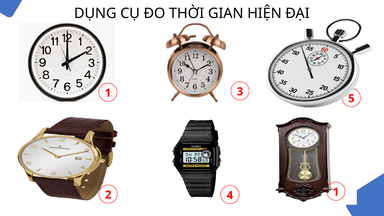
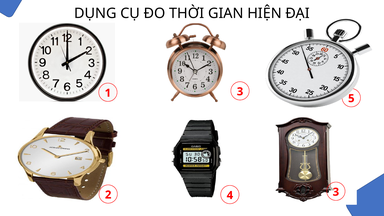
4 1: 1 -> 3 (336, 192)
